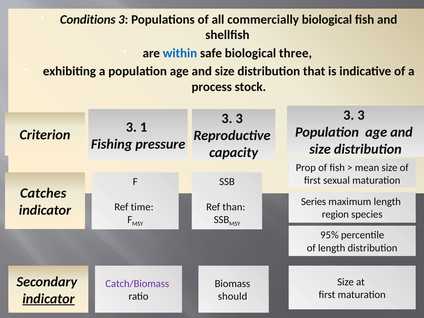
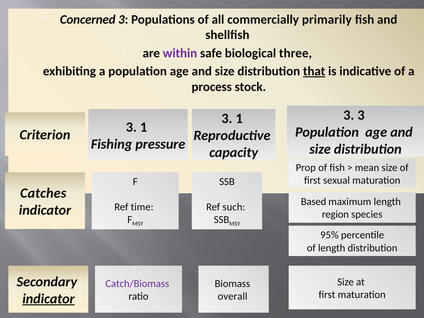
Conditions: Conditions -> Concerned (88, 20)
commercially biological: biological -> primarily (327, 20)
within colour: blue -> purple (180, 53)
that underline: none -> present (314, 71)
3: 3 -> 1 (239, 119)
Series: Series -> Based (314, 202)
than: than -> such (234, 207)
should: should -> overall (233, 296)
